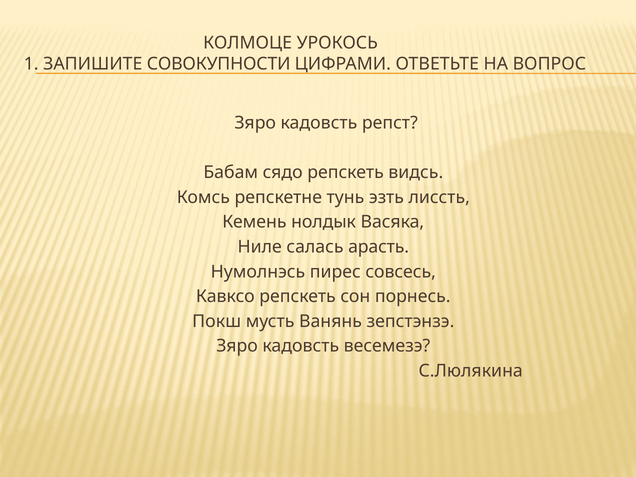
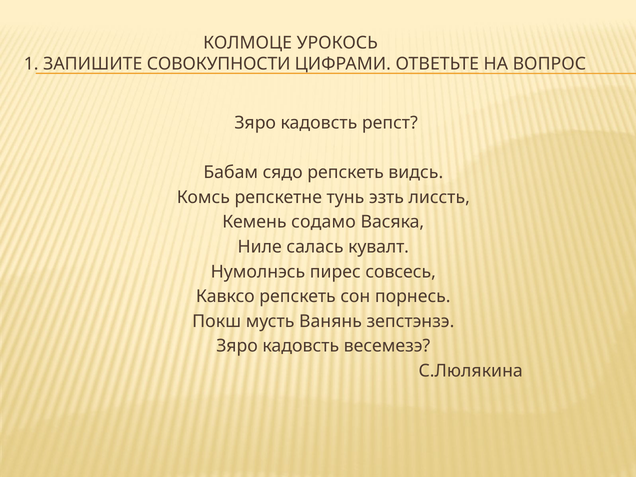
нолдык: нолдык -> содамо (323, 222)
арасть: арасть -> кувалт (379, 247)
